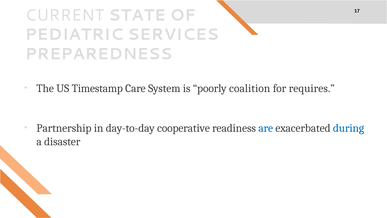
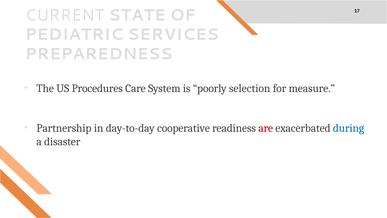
Timestamp: Timestamp -> Procedures (97, 88)
coalition: coalition -> selection (250, 88)
requires: requires -> measure (312, 88)
are colour: blue -> red (266, 128)
